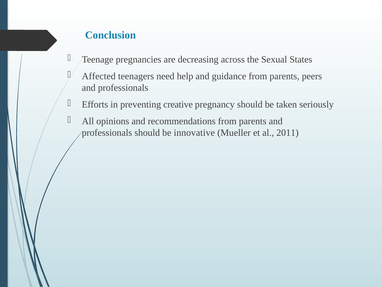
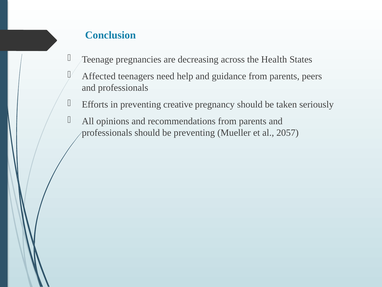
Sexual: Sexual -> Health (274, 59)
be innovative: innovative -> preventing (194, 132)
2011: 2011 -> 2057 (288, 132)
